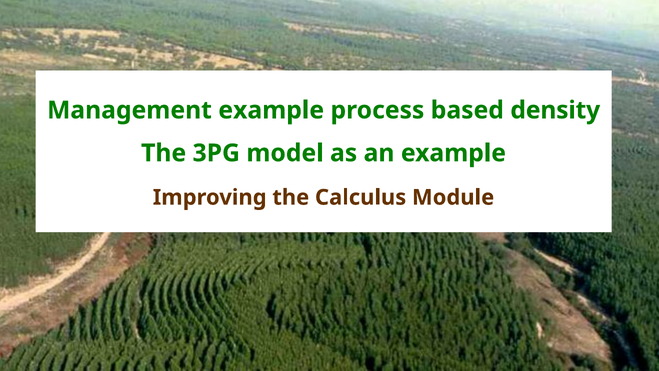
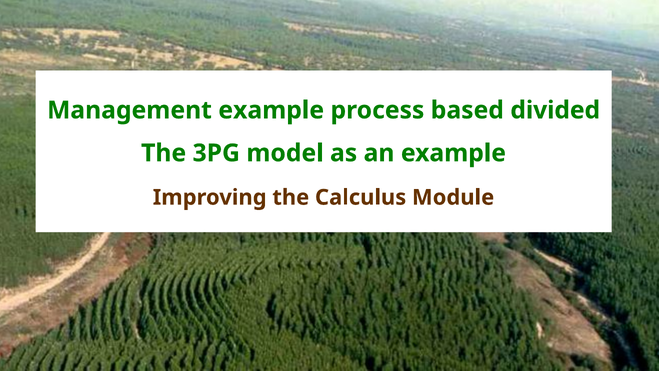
density: density -> divided (555, 110)
